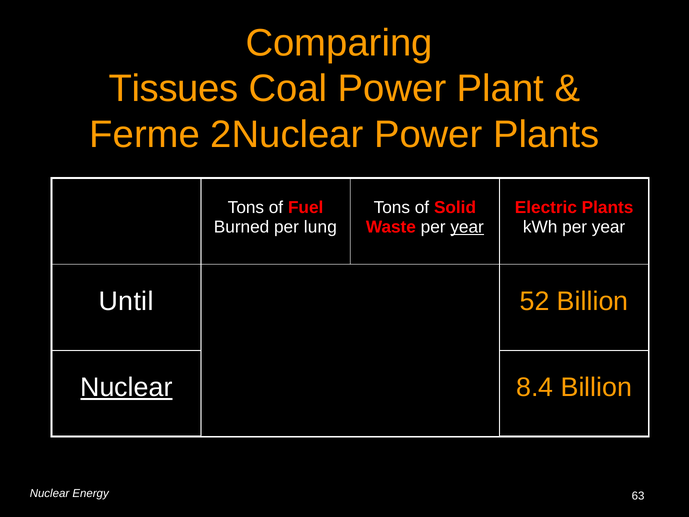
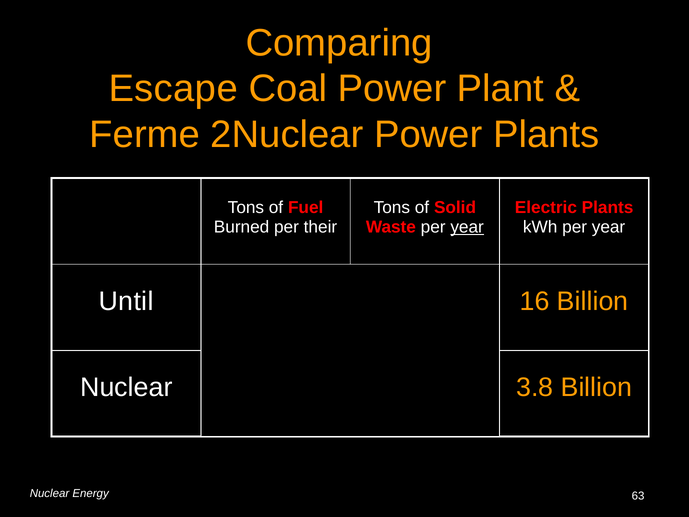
Tissues: Tissues -> Escape (173, 89)
lung: lung -> their (320, 227)
52: 52 -> 16 (535, 301)
Nuclear underline: present -> none (126, 387)
8.4: 8.4 -> 3.8 (535, 387)
